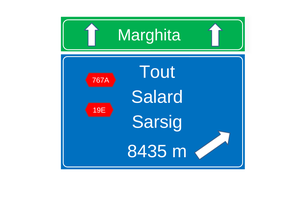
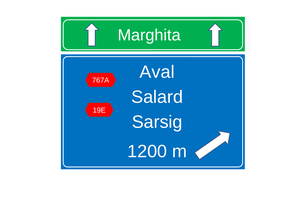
Tout: Tout -> Aval (157, 72)
8435: 8435 -> 1200 (147, 151)
